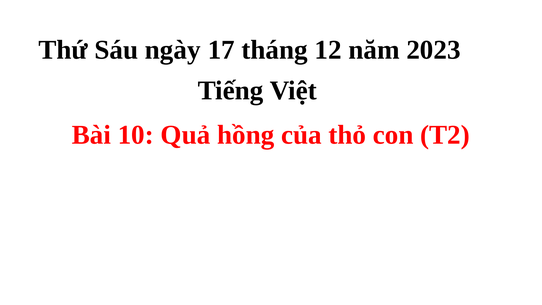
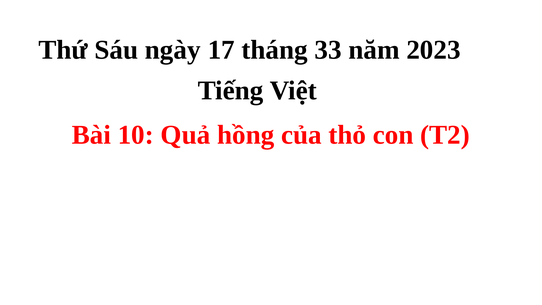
12: 12 -> 33 (328, 50)
